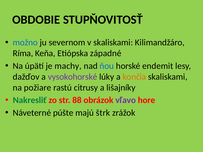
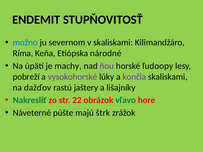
OBDOBIE: OBDOBIE -> ENDEMIT (36, 20)
západné: západné -> národné (106, 53)
ňou colour: blue -> purple (107, 66)
endemit: endemit -> ľudoopy (158, 66)
dažďov: dažďov -> pobreží (26, 77)
končia colour: orange -> purple (134, 77)
požiare: požiare -> dažďov (38, 88)
citrusy: citrusy -> jaštery (86, 88)
88: 88 -> 22 (77, 100)
vľavo colour: purple -> green (126, 100)
